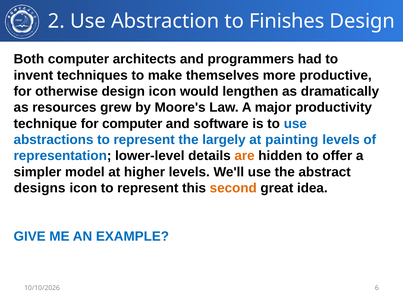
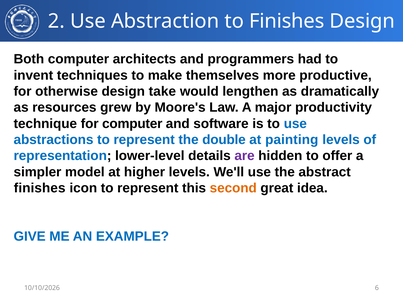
design icon: icon -> take (162, 91)
largely: largely -> double (224, 140)
are colour: orange -> purple (245, 156)
designs: designs -> finishes (40, 188)
